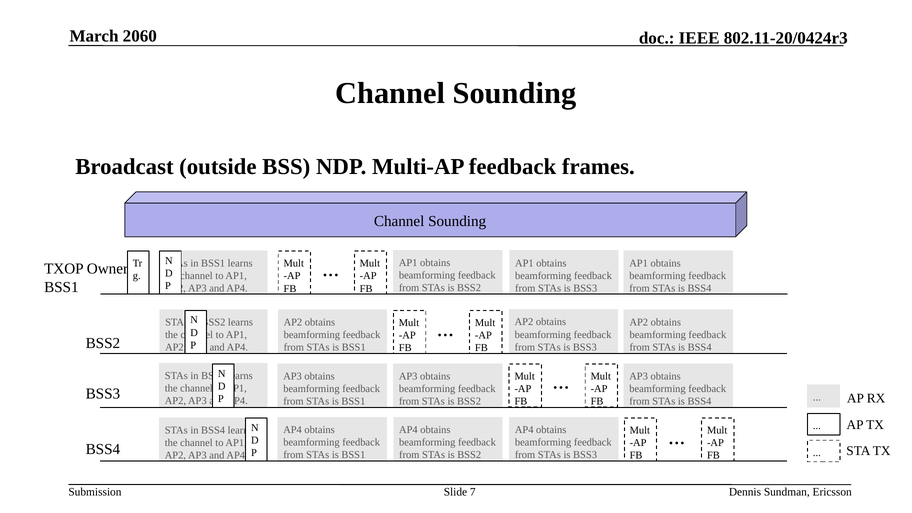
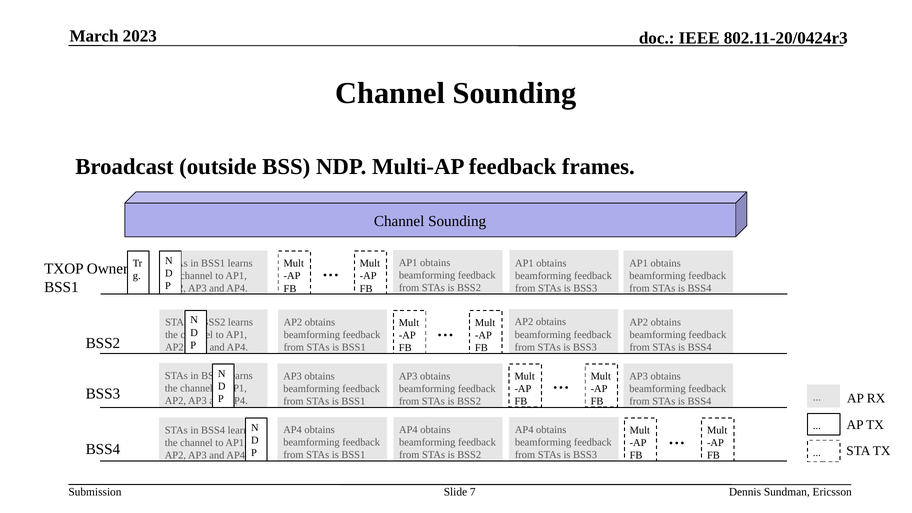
2060: 2060 -> 2023 (140, 36)
